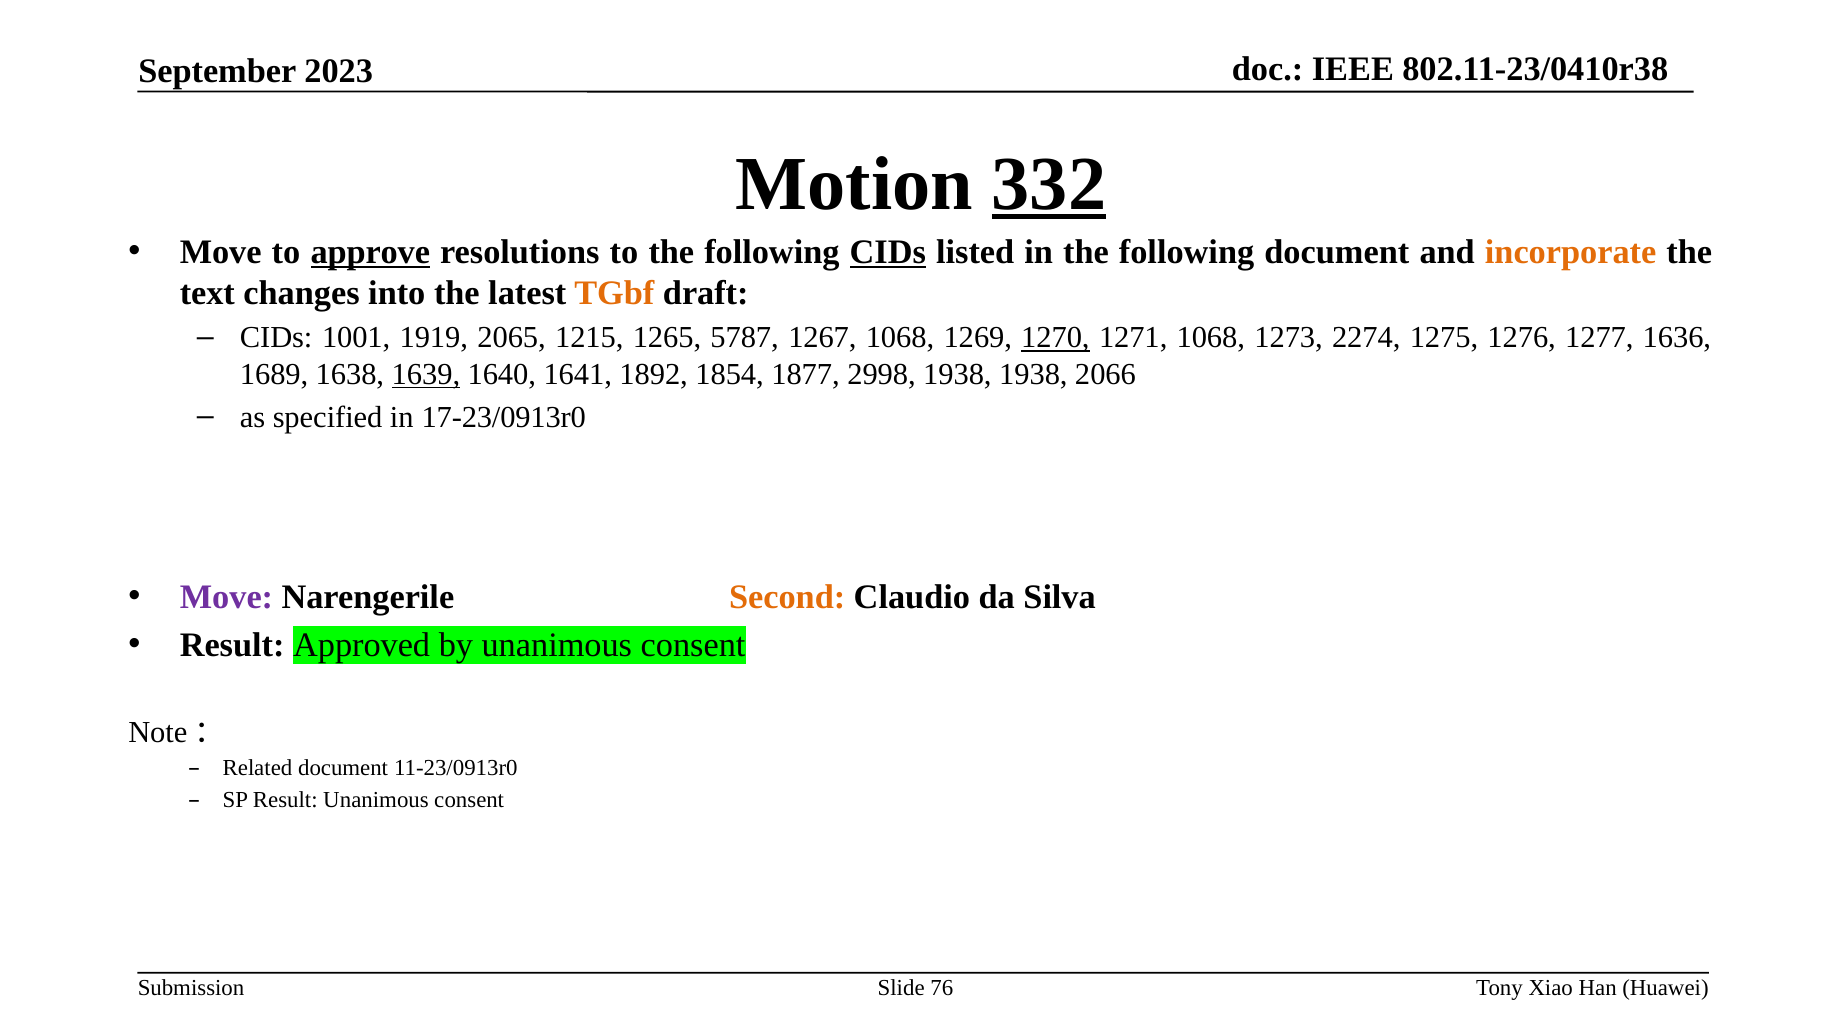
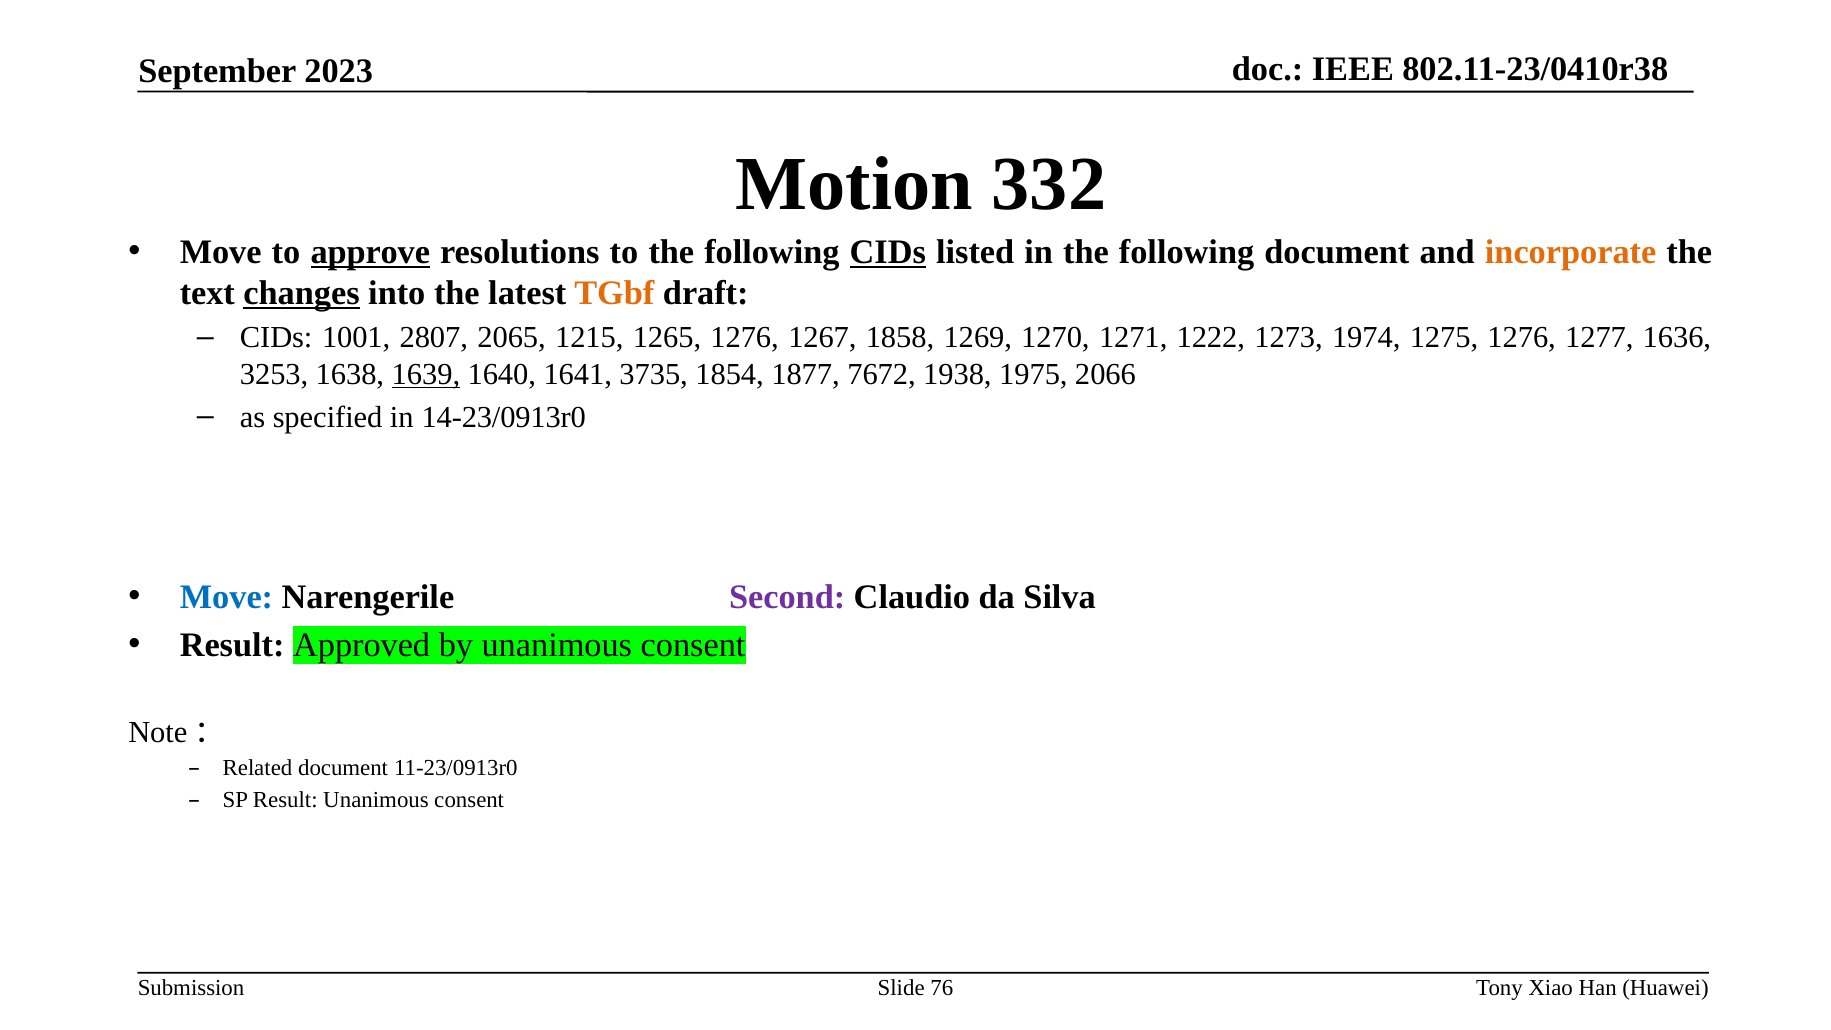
332 underline: present -> none (1049, 184)
changes underline: none -> present (302, 293)
1919: 1919 -> 2807 (434, 338)
1265 5787: 5787 -> 1276 (745, 338)
1267 1068: 1068 -> 1858 (900, 338)
1270 underline: present -> none (1055, 338)
1271 1068: 1068 -> 1222 (1211, 338)
2274: 2274 -> 1974 (1366, 338)
1689: 1689 -> 3253 (274, 374)
1892: 1892 -> 3735 (654, 374)
2998: 2998 -> 7672 (882, 374)
1938 1938: 1938 -> 1975 (1033, 374)
17-23/0913r0: 17-23/0913r0 -> 14-23/0913r0 (504, 417)
Move colour: purple -> blue (226, 597)
Second colour: orange -> purple (787, 597)
